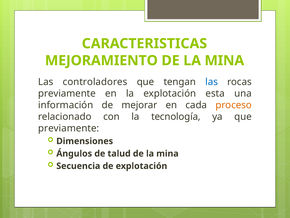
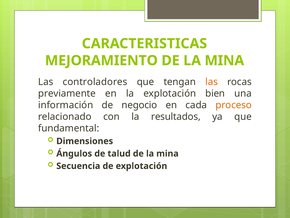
las colour: blue -> orange (212, 82)
esta: esta -> bien (215, 93)
mejorar: mejorar -> negocio (139, 105)
tecnología: tecnología -> resultados (176, 116)
previamente: previamente -> fundamental (69, 128)
